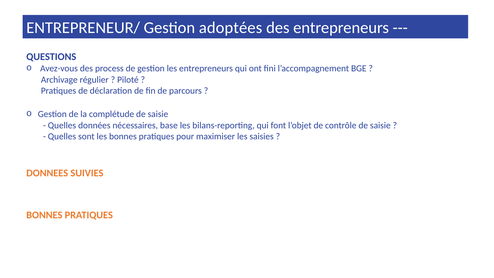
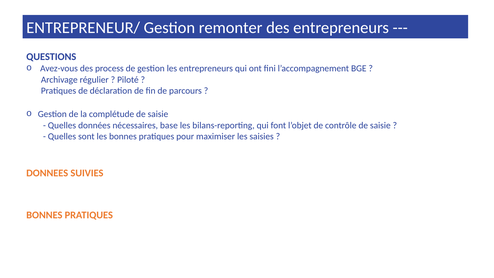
adoptées: adoptées -> remonter (231, 28)
